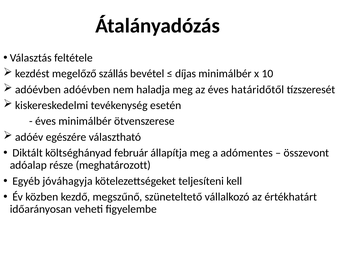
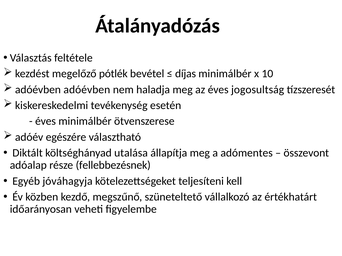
szállás: szállás -> pótlék (113, 74)
határidőtől: határidőtől -> jogosultság (258, 90)
február: február -> utalása (131, 153)
meghatározott: meghatározott -> fellebbezésnek (113, 165)
